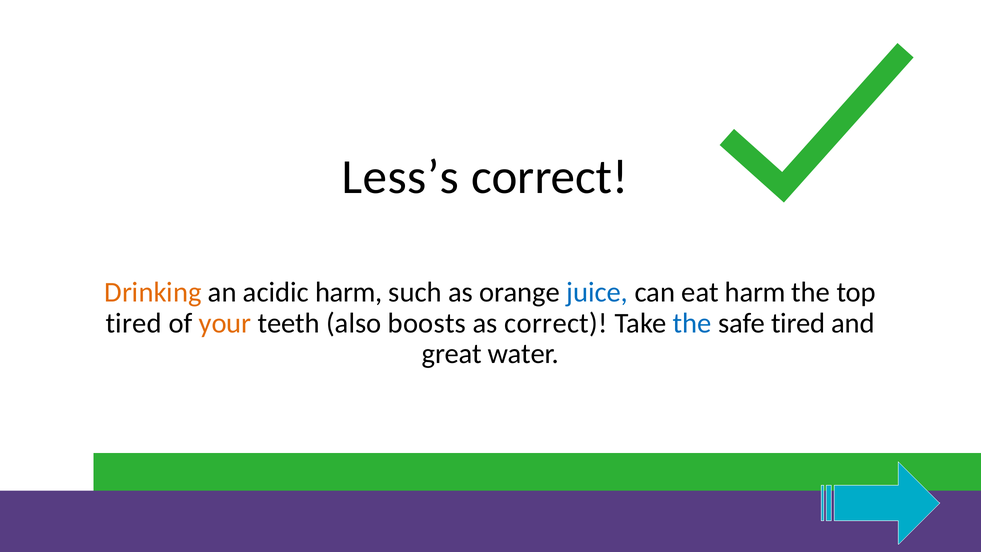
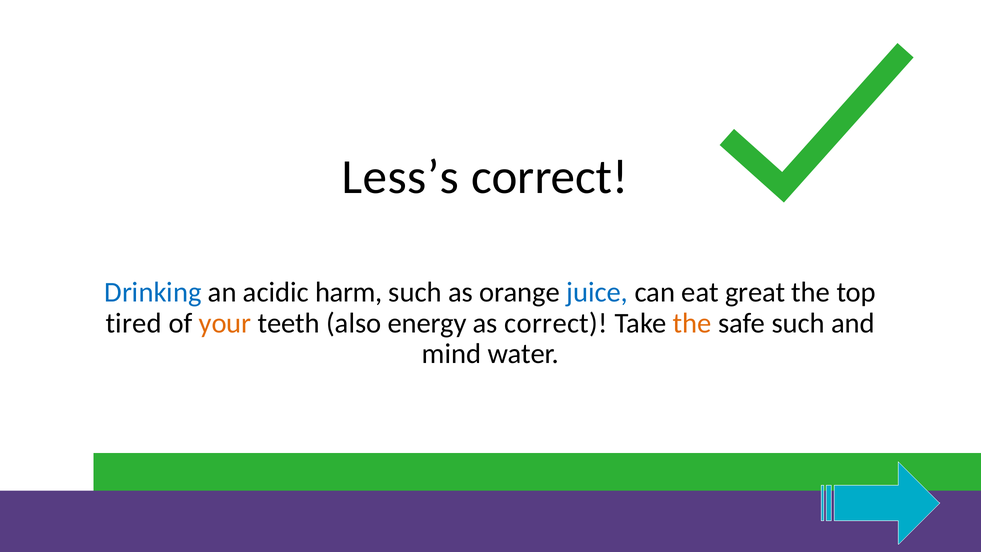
Drinking colour: orange -> blue (153, 292)
eat harm: harm -> great (755, 292)
boosts: boosts -> energy (427, 323)
the colour: blue -> orange (692, 323)
safe tired: tired -> such (798, 323)
great: great -> mind (452, 354)
